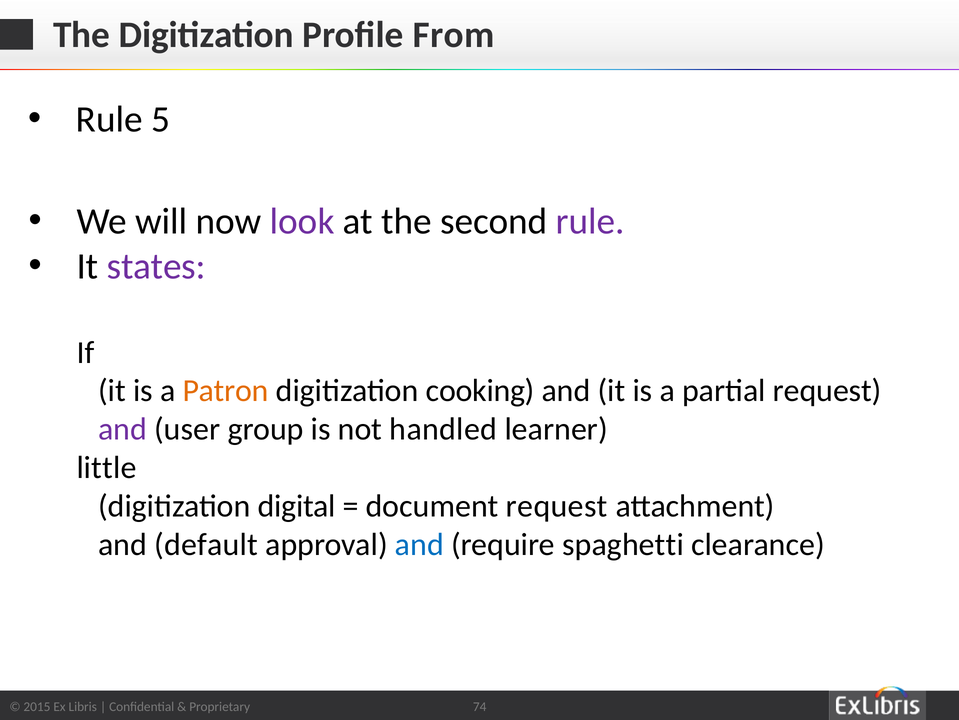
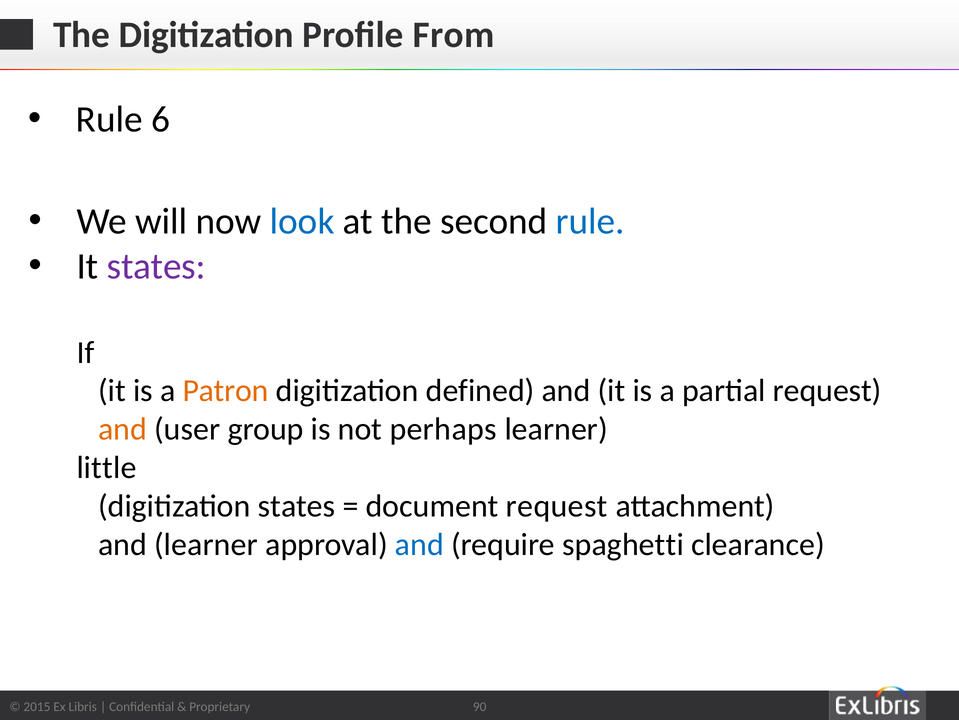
5: 5 -> 6 (161, 119)
look colour: purple -> blue (302, 221)
rule colour: purple -> blue (590, 221)
cooking: cooking -> defined (480, 390)
and colour: purple -> orange (123, 429)
handled: handled -> perhaps (443, 429)
digitization digital: digital -> states (297, 506)
and default: default -> learner (206, 544)
74: 74 -> 90 (480, 706)
